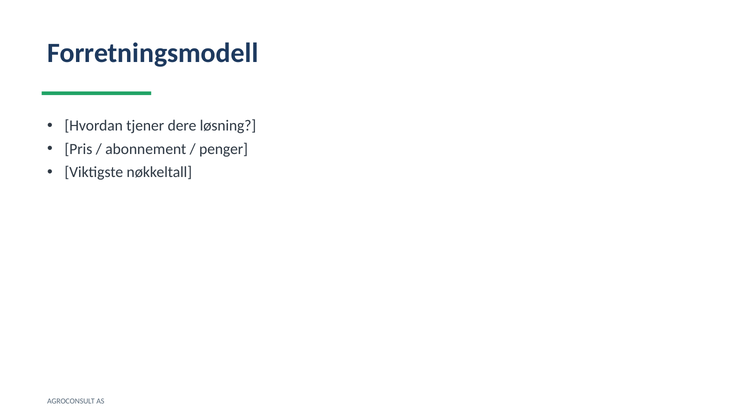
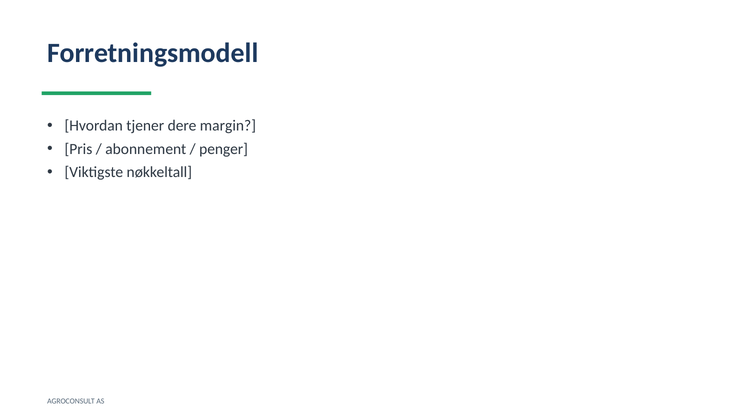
løsning: løsning -> margin (228, 126)
